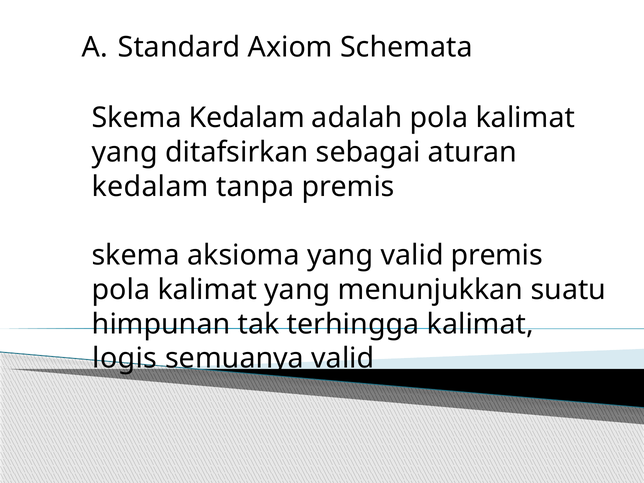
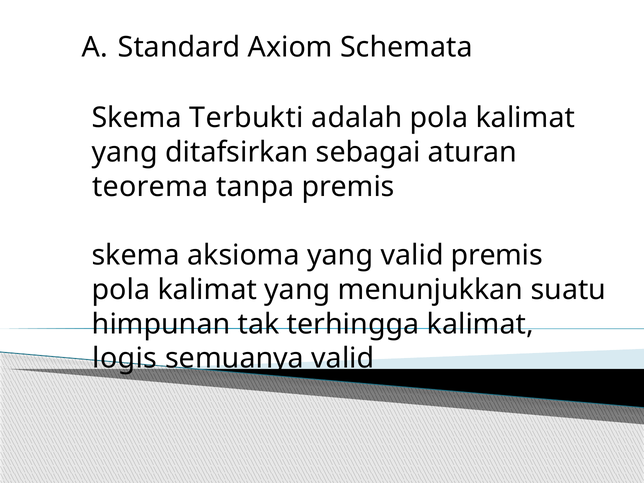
Skema Kedalam: Kedalam -> Terbukti (246, 118)
kedalam: kedalam -> teorema (150, 187)
